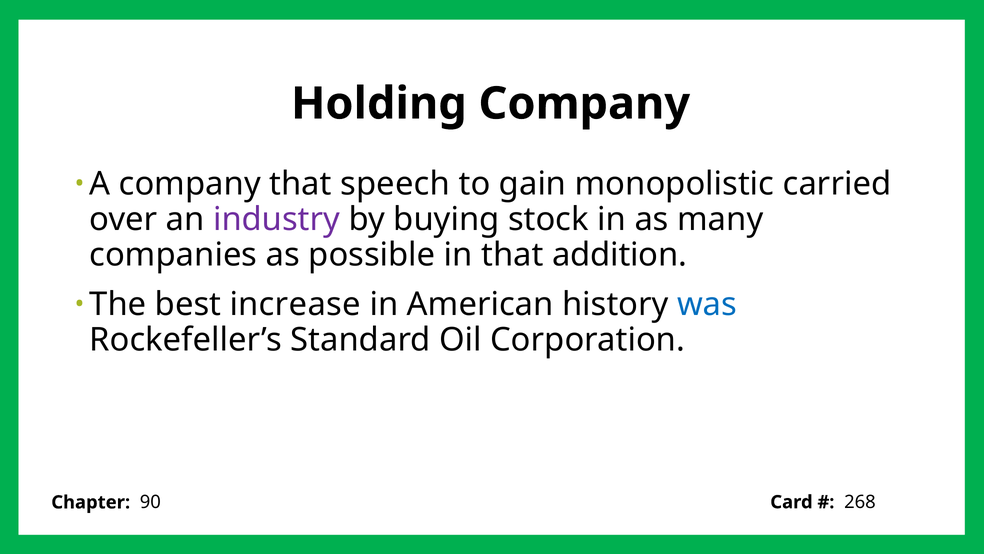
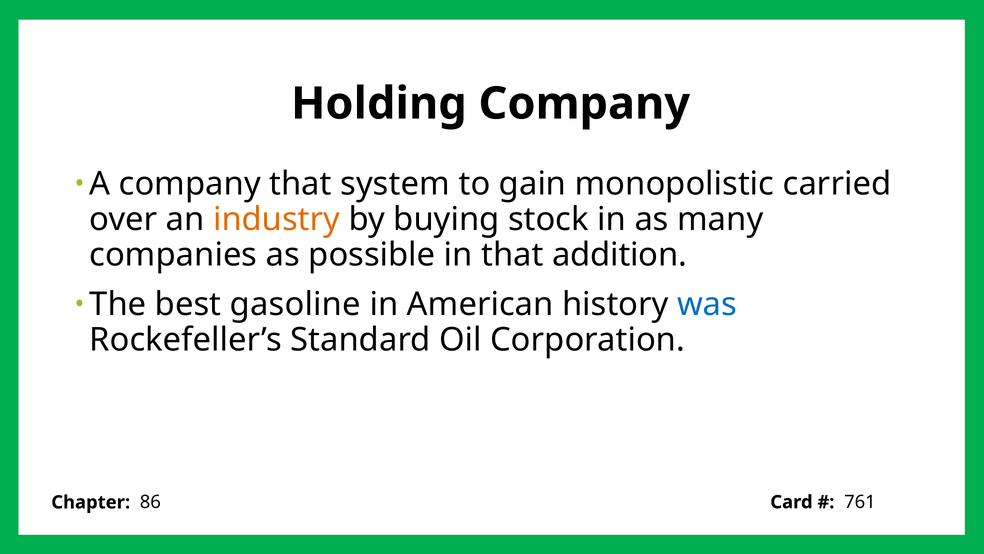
speech: speech -> system (395, 184)
industry colour: purple -> orange (277, 219)
increase: increase -> gasoline (295, 304)
90: 90 -> 86 (150, 502)
268: 268 -> 761 (860, 502)
